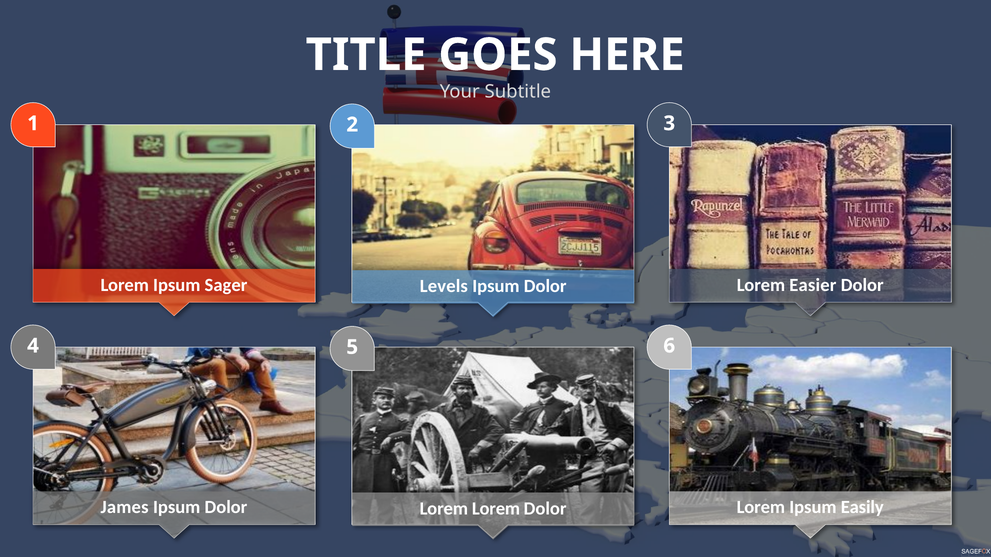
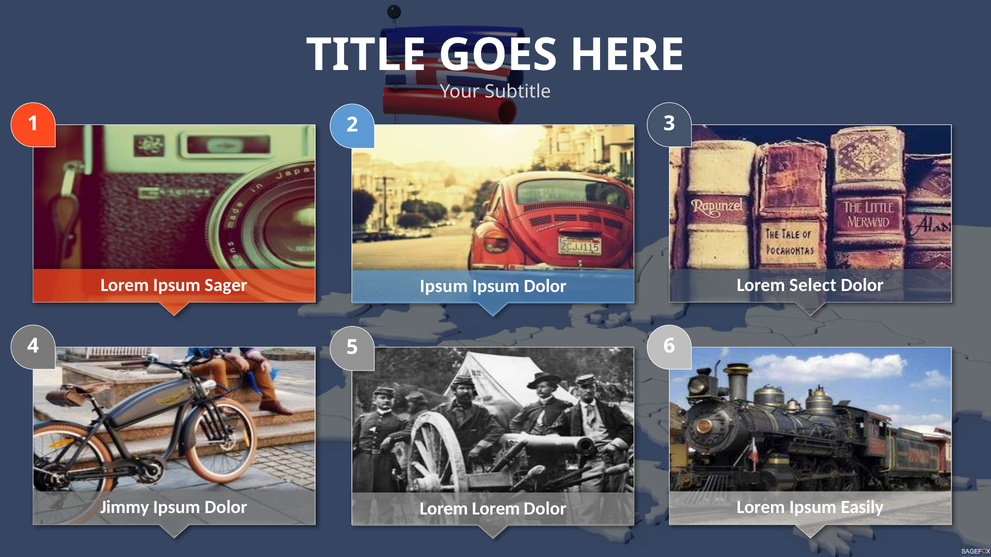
Easier: Easier -> Select (813, 285)
Levels: Levels -> Ipsum (444, 286)
James: James -> Jimmy (125, 508)
